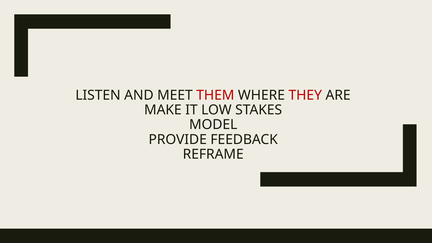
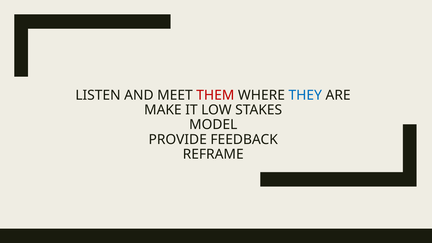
THEY colour: red -> blue (305, 95)
